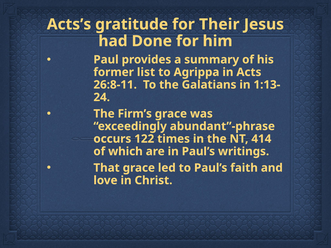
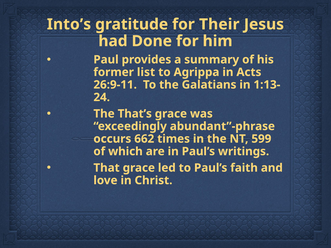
Acts’s: Acts’s -> Into’s (69, 24)
26:8-11: 26:8-11 -> 26:9-11 (115, 85)
Firm’s: Firm’s -> That’s (135, 114)
122: 122 -> 662 (144, 139)
414: 414 -> 599 (261, 139)
